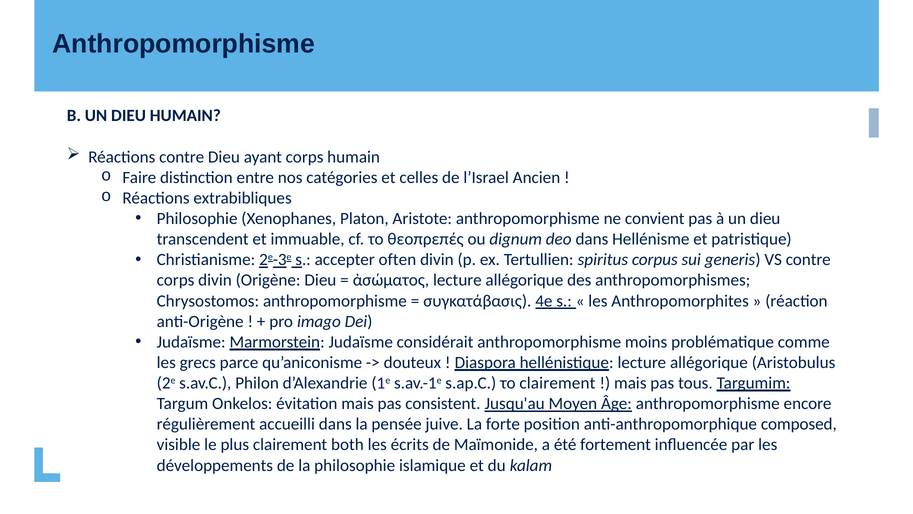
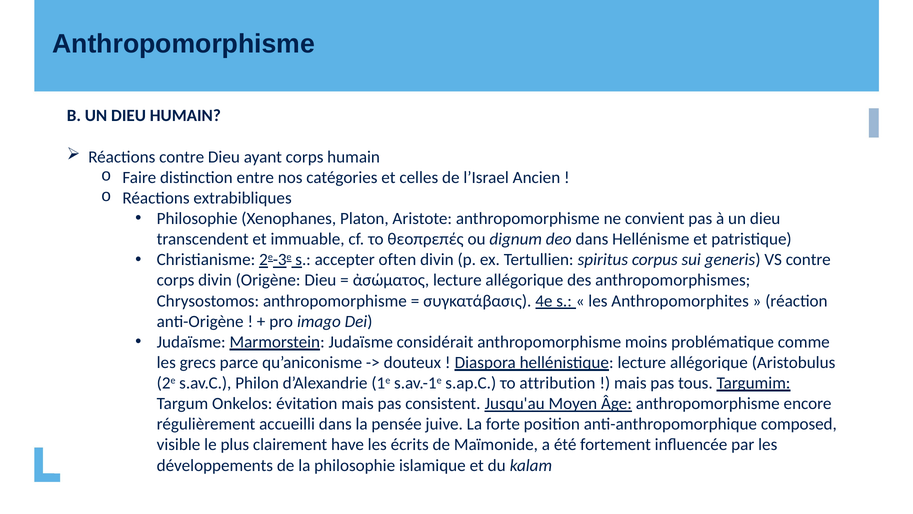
το clairement: clairement -> attribution (557, 383)
both: both -> have (348, 444)
